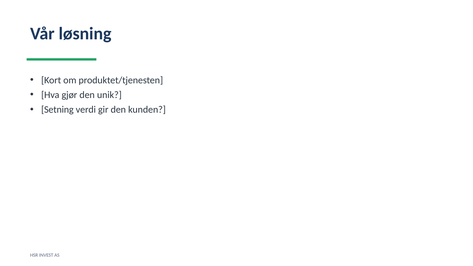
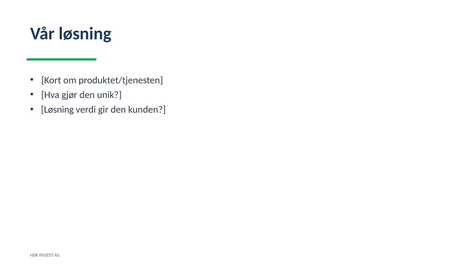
Setning: Setning -> Løsning (57, 110)
